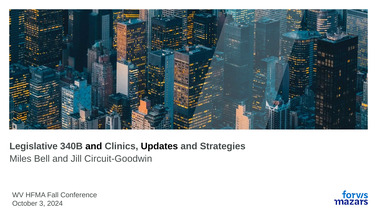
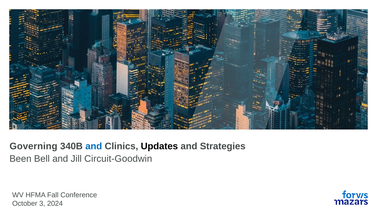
Legislative: Legislative -> Governing (33, 146)
and colour: black -> blue (94, 146)
Miles: Miles -> Been (20, 159)
